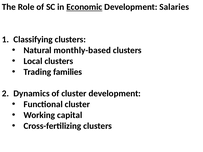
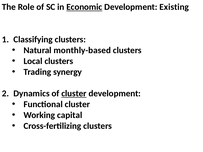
Salaries: Salaries -> Existing (174, 7)
families: families -> synergy (68, 72)
cluster underline: none -> present (74, 94)
